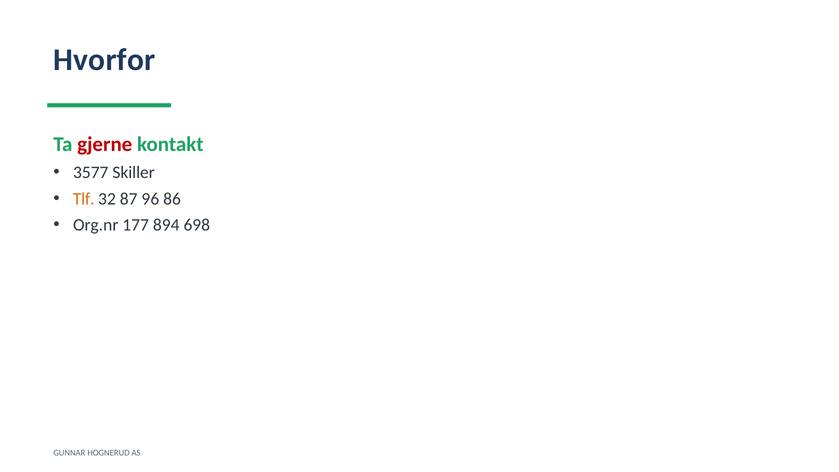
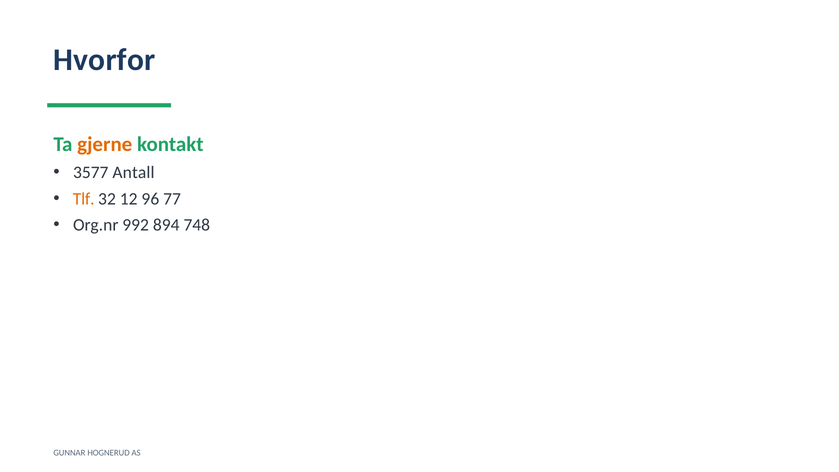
gjerne colour: red -> orange (105, 144)
Skiller: Skiller -> Antall (134, 173)
87: 87 -> 12 (129, 199)
86: 86 -> 77 (172, 199)
177: 177 -> 992 (136, 225)
698: 698 -> 748 (197, 225)
